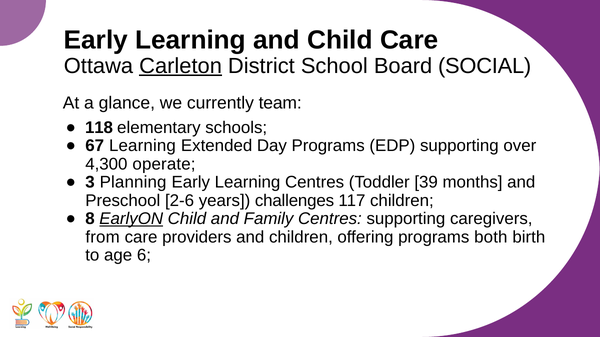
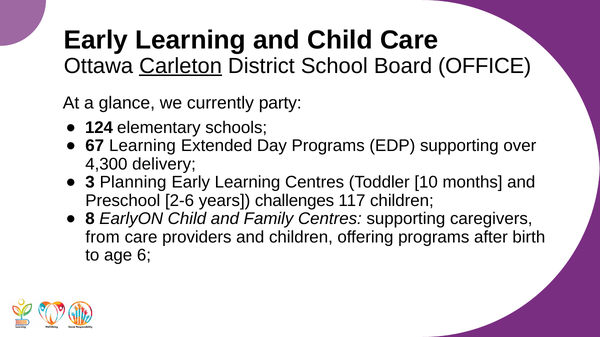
SOCIAL: SOCIAL -> OFFICE (485, 66)
team: team -> party (280, 103)
118: 118 -> 124 (99, 128)
operate: operate -> delivery (164, 164)
39: 39 -> 10 (426, 183)
EarlyON underline: present -> none (131, 219)
both: both -> after (491, 237)
